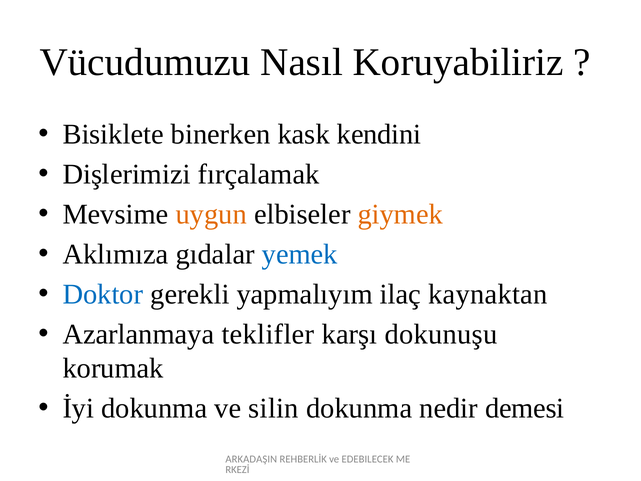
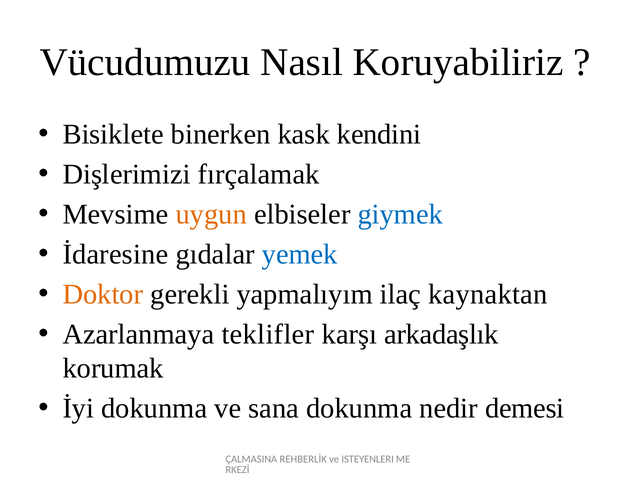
giymek colour: orange -> blue (400, 214)
Aklımıza: Aklımıza -> İdaresine (115, 254)
Doktor colour: blue -> orange (103, 294)
dokunuşu: dokunuşu -> arkadaşlık (441, 334)
silin: silin -> sana (274, 408)
ARKADAŞIN: ARKADAŞIN -> ÇALMASINA (251, 459)
EDEBILECEK: EDEBILECEK -> ISTEYENLERI (368, 459)
